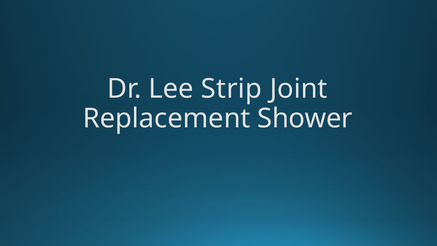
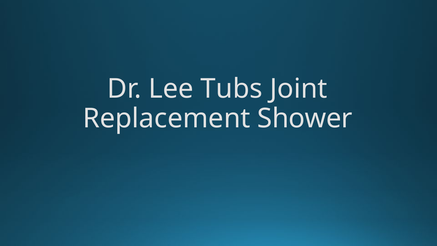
Strip: Strip -> Tubs (232, 89)
